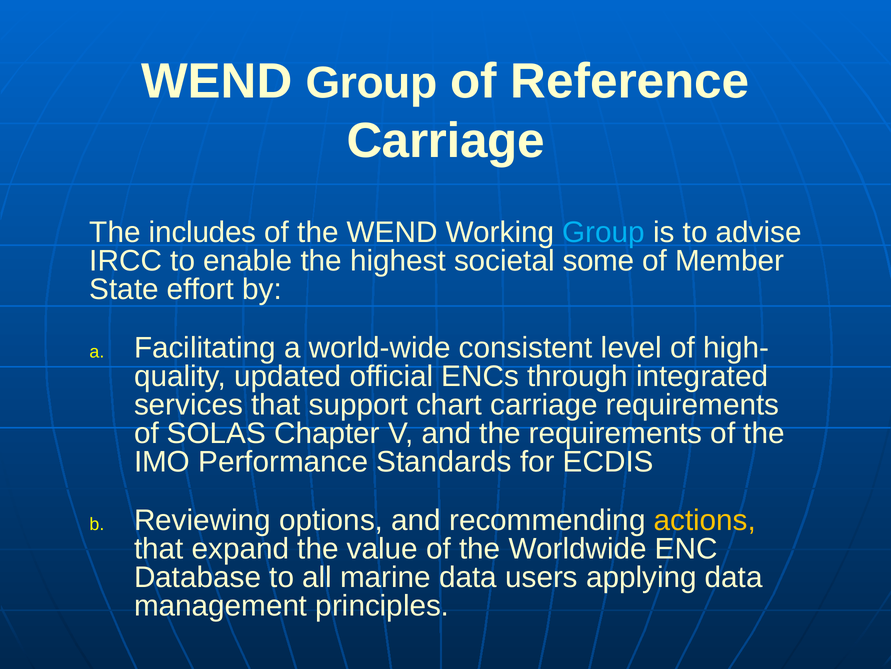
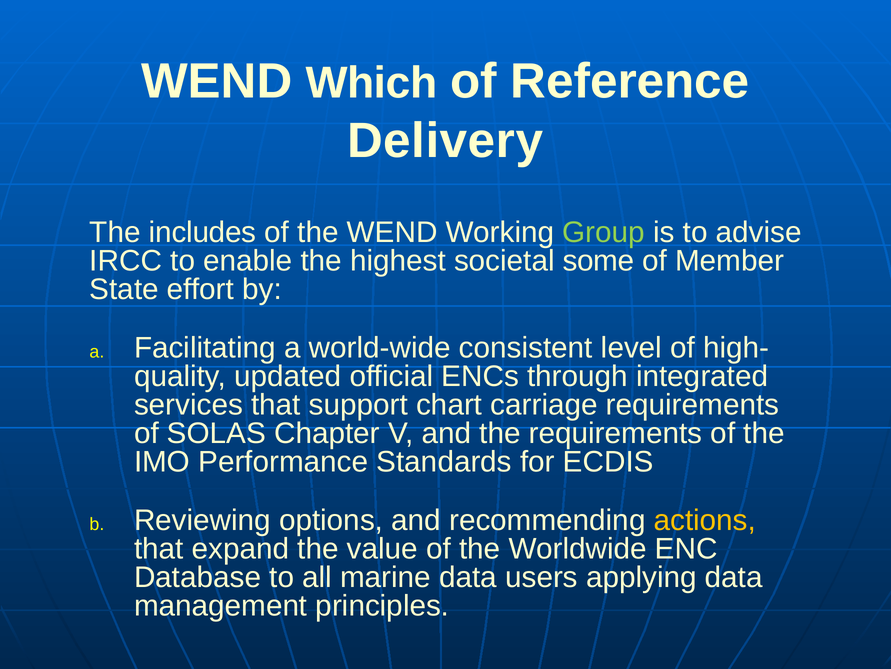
WEND Group: Group -> Which (371, 83)
Carriage: Carriage -> Delivery (445, 141)
Group colour: light blue -> light green (604, 232)
